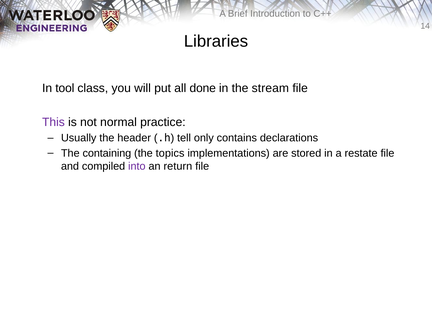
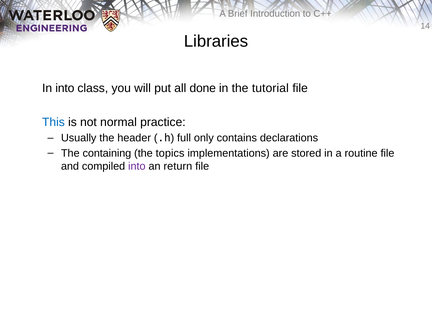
In tool: tool -> into (65, 88)
stream: stream -> tutorial (270, 88)
This colour: purple -> blue (53, 122)
tell: tell -> full (184, 138)
restate: restate -> routine (361, 153)
